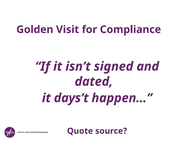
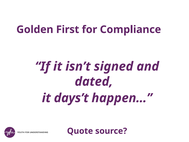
Visit: Visit -> First (68, 29)
